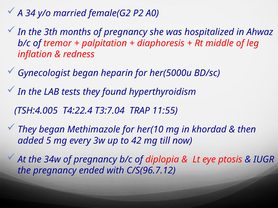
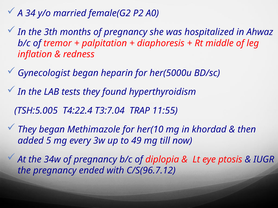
TSH:4.005: TSH:4.005 -> TSH:5.005 (36, 111)
42: 42 -> 49 (136, 141)
